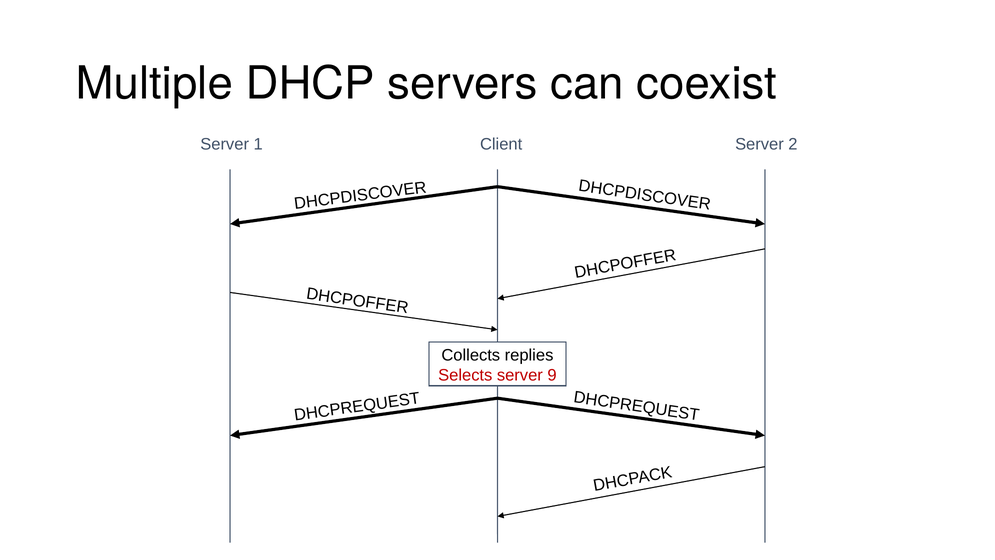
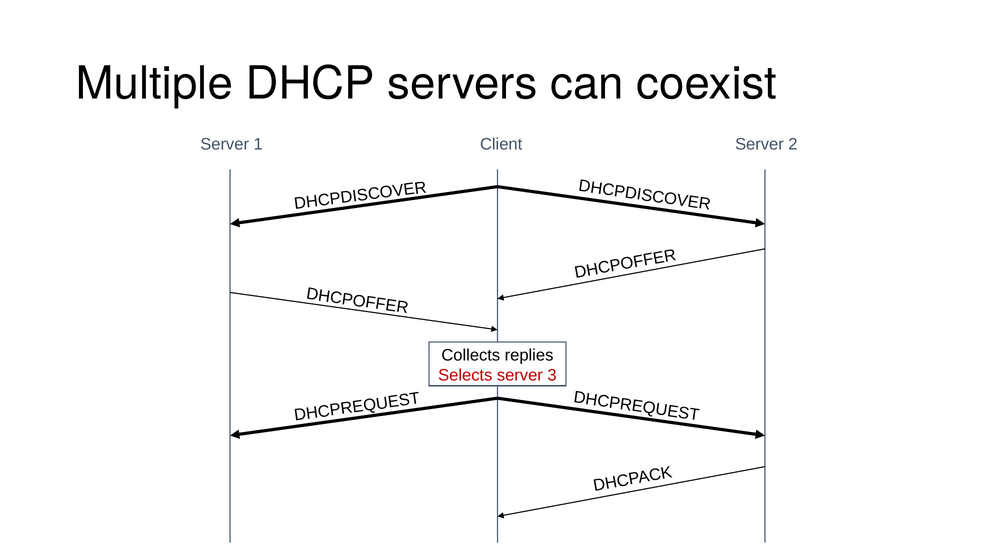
9: 9 -> 3 (552, 375)
